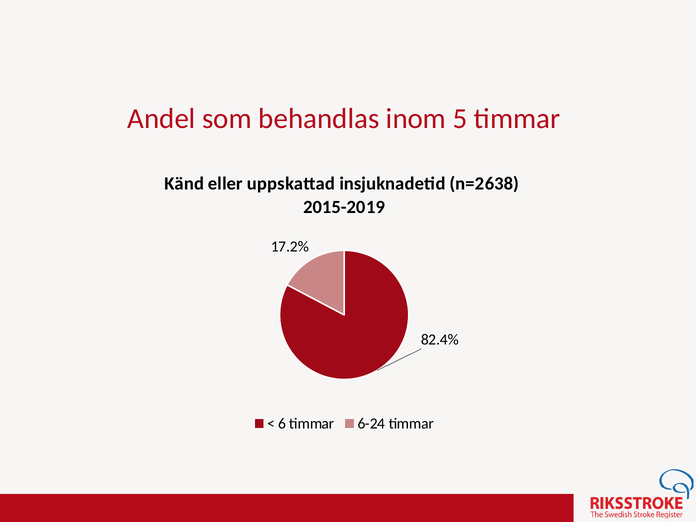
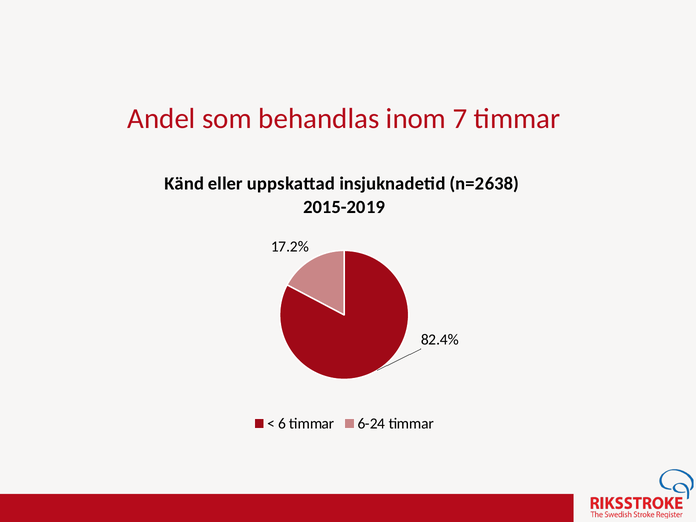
5: 5 -> 7 (460, 118)
